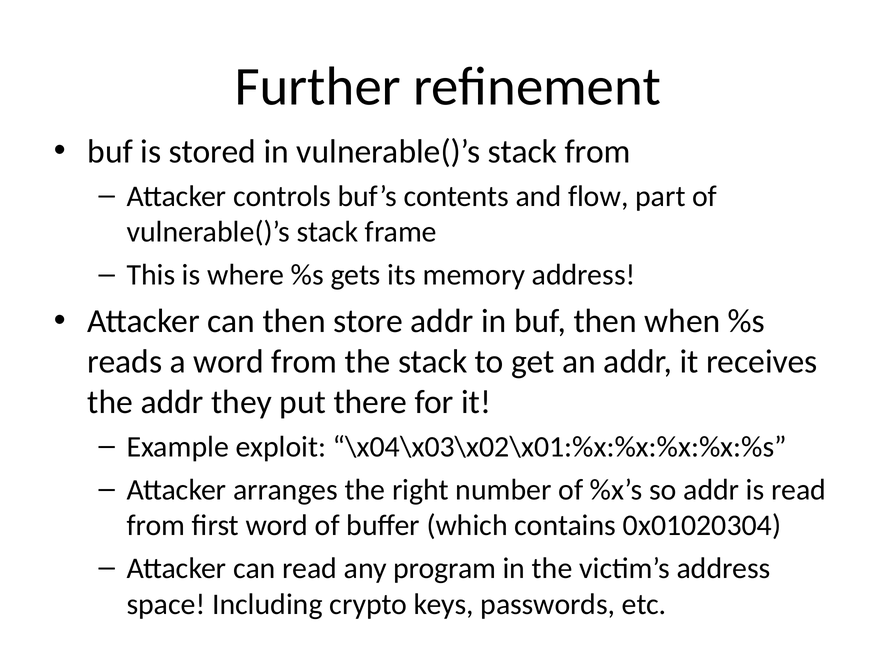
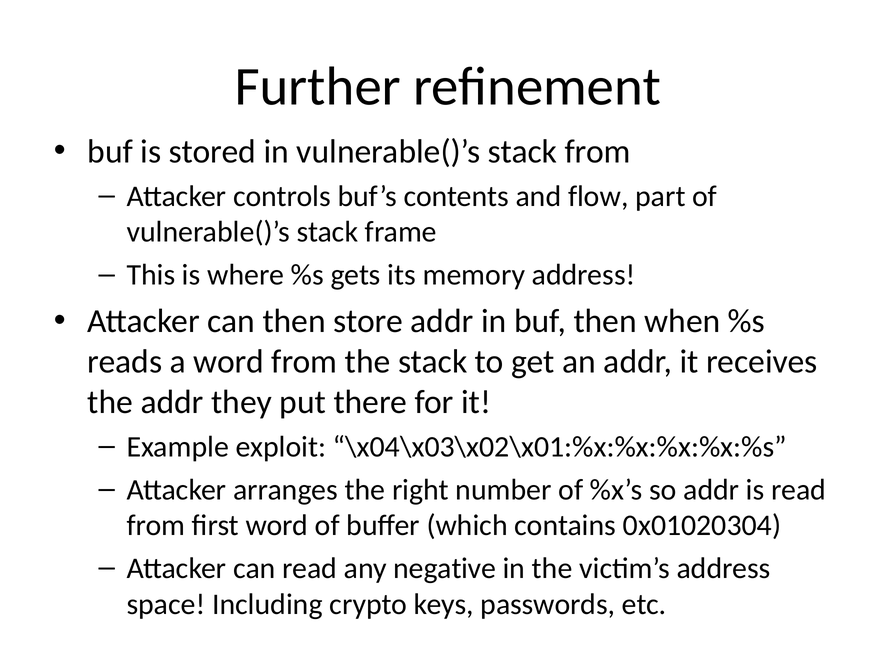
program: program -> negative (445, 568)
